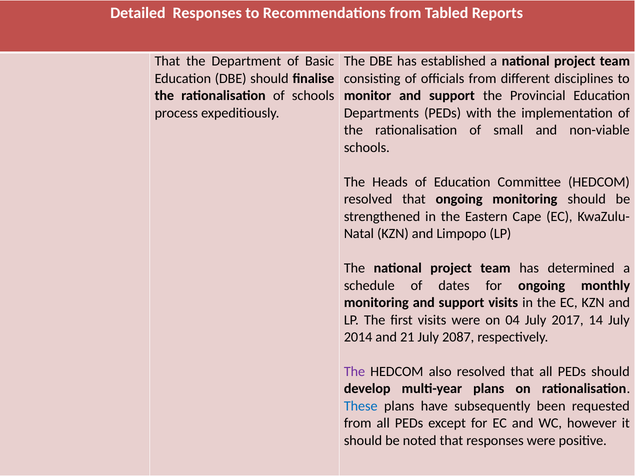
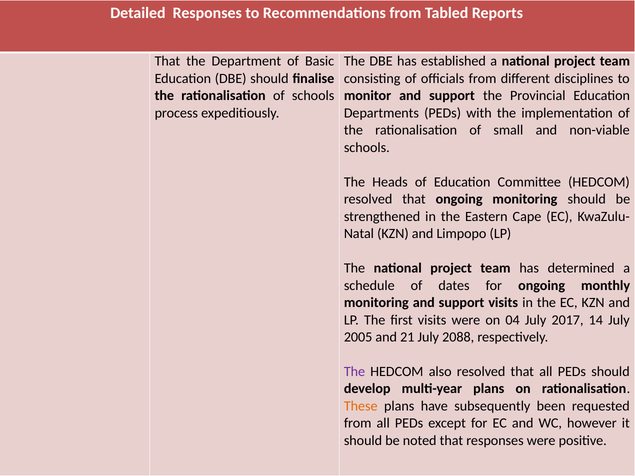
2014: 2014 -> 2005 (358, 337)
2087: 2087 -> 2088 (458, 337)
These colour: blue -> orange (361, 406)
